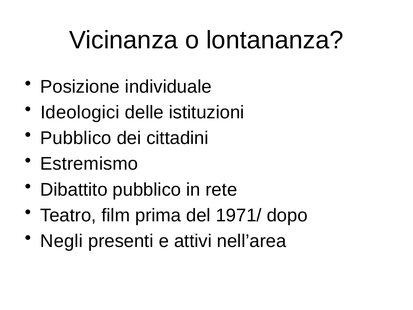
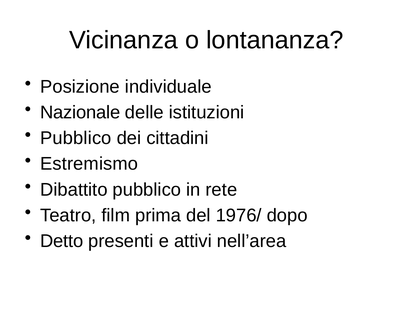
Ideologici: Ideologici -> Nazionale (80, 112)
1971/: 1971/ -> 1976/ (239, 215)
Negli: Negli -> Detto (62, 241)
